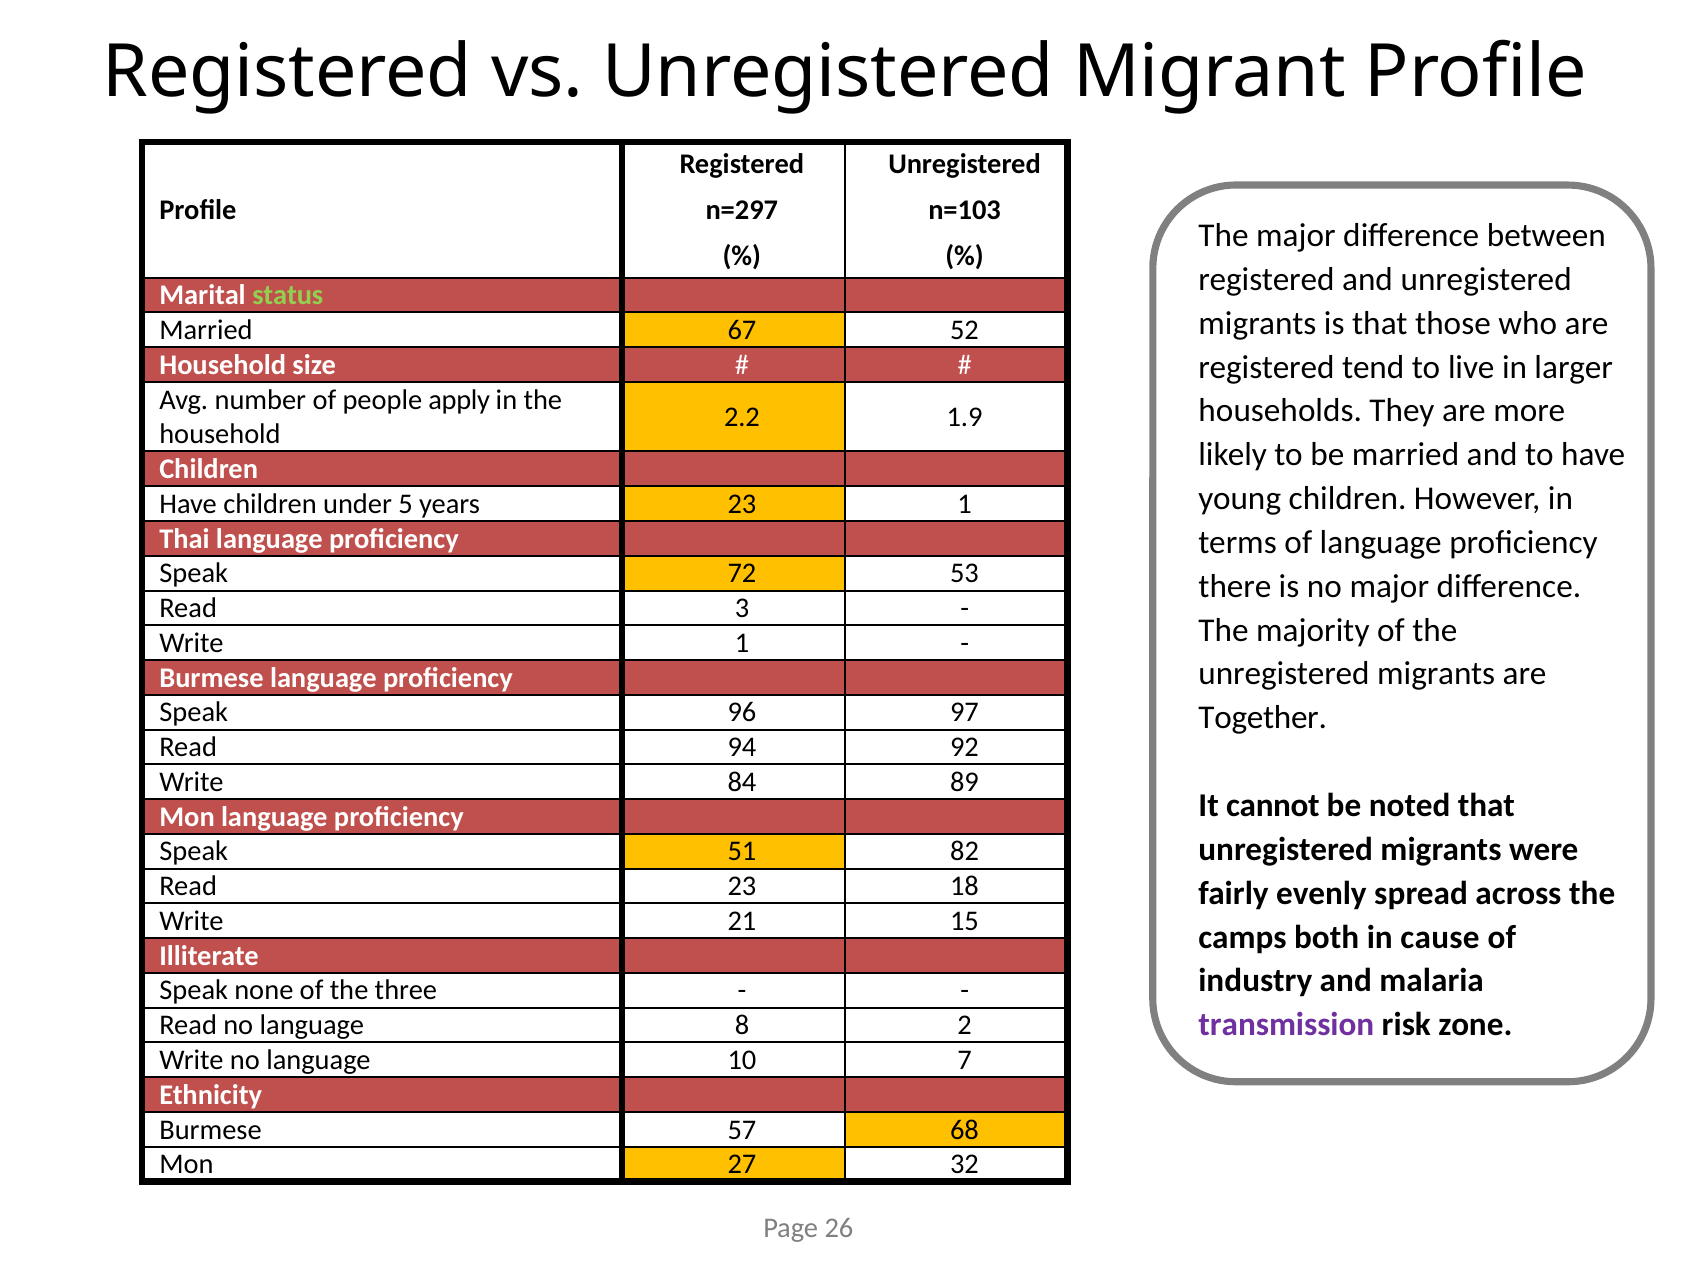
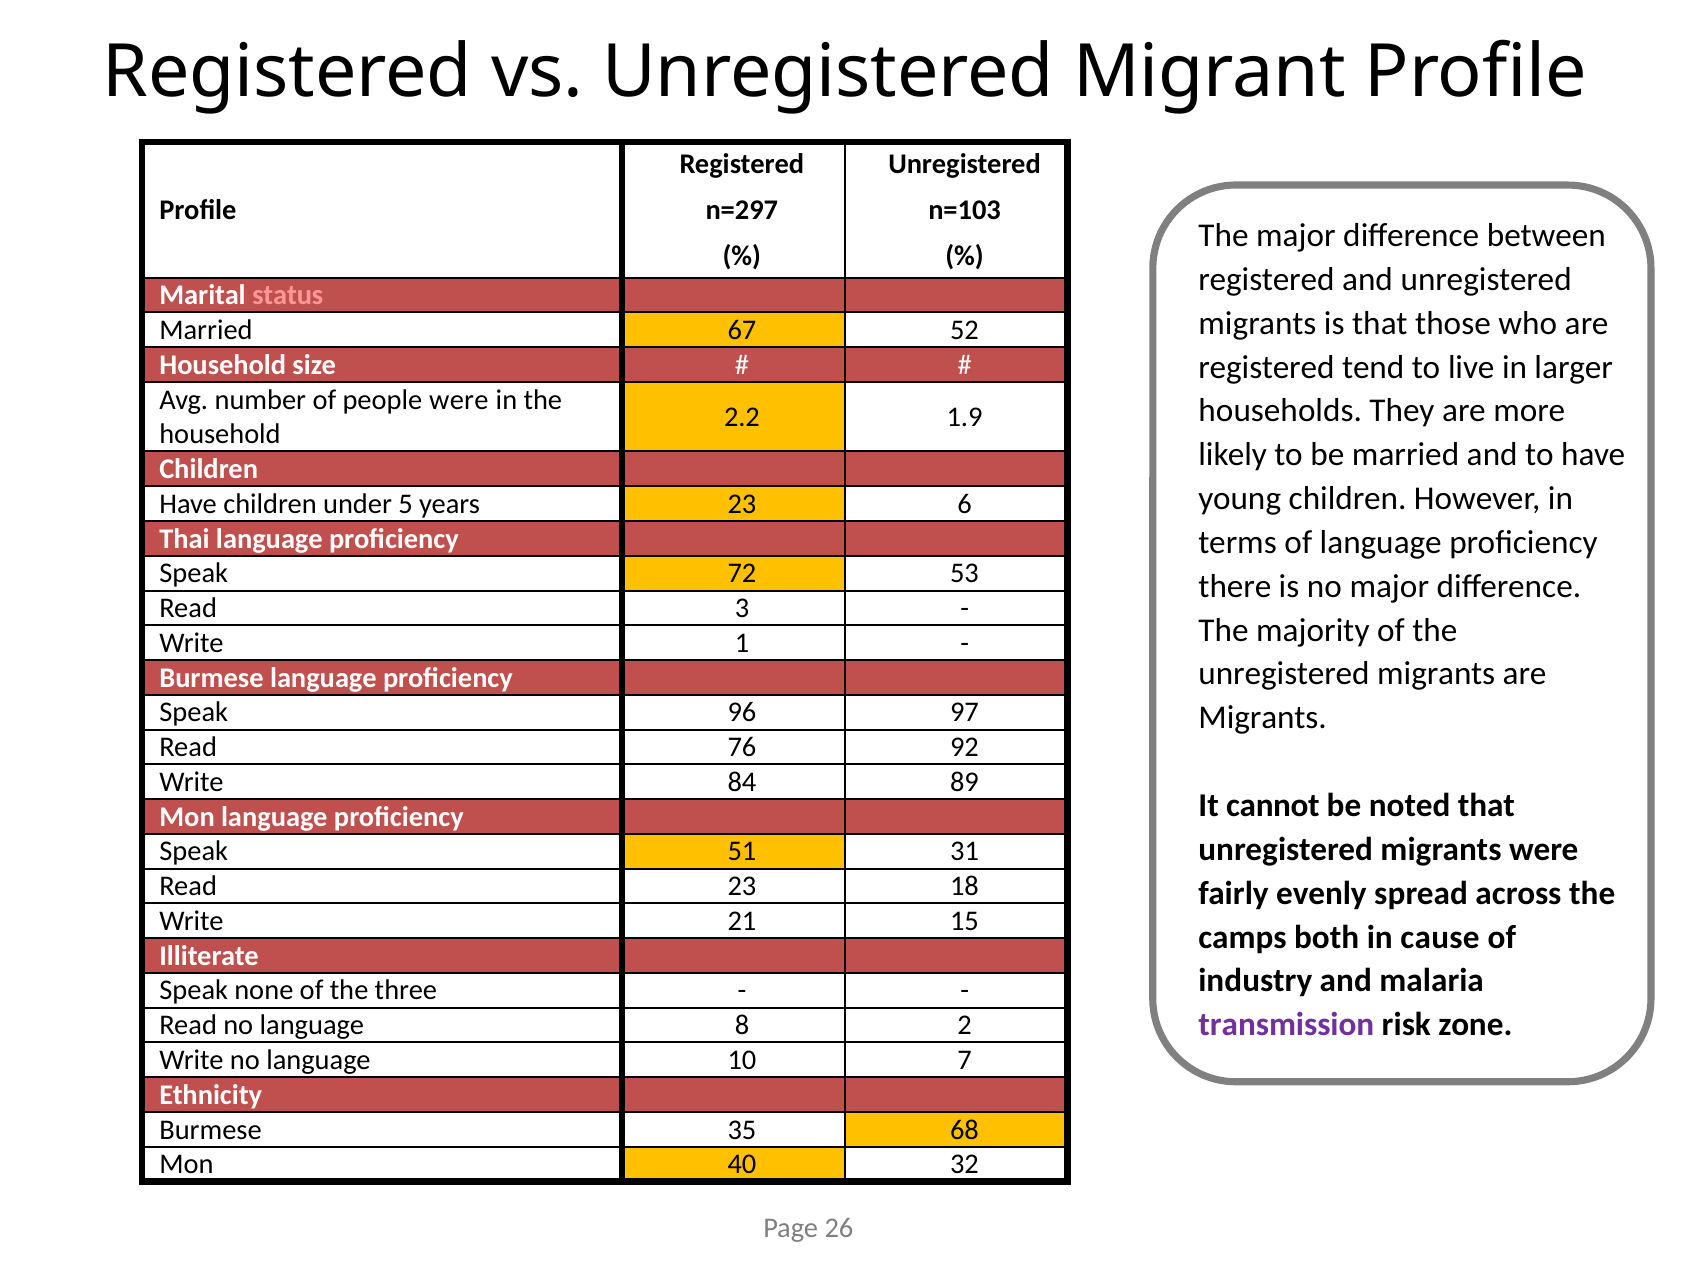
status colour: light green -> pink (288, 295)
people apply: apply -> were (459, 400)
23 1: 1 -> 6 (965, 504)
Together: Together -> Migrants (1263, 718)
94: 94 -> 76 (742, 747)
82: 82 -> 31 (965, 852)
57: 57 -> 35 (742, 1130)
27: 27 -> 40 (742, 1164)
